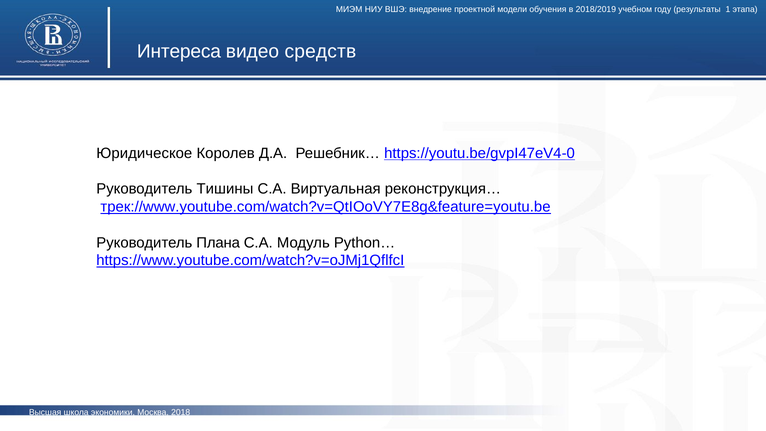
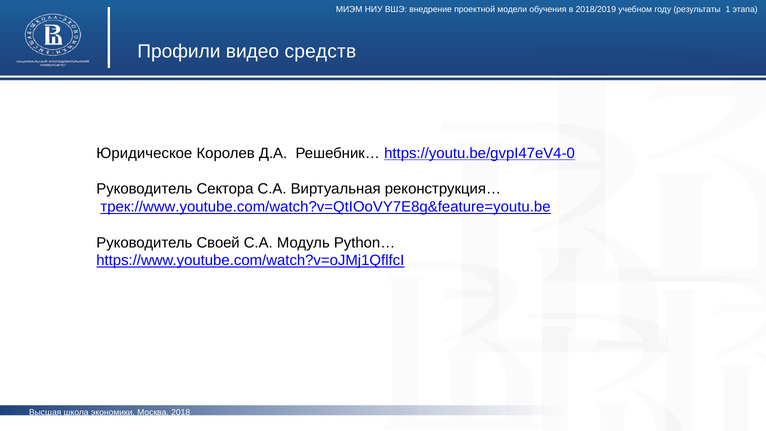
Интереса: Интереса -> Профили (179, 51)
Тишины: Тишины -> Сектора (225, 189)
Плана: Плана -> Своей (218, 243)
